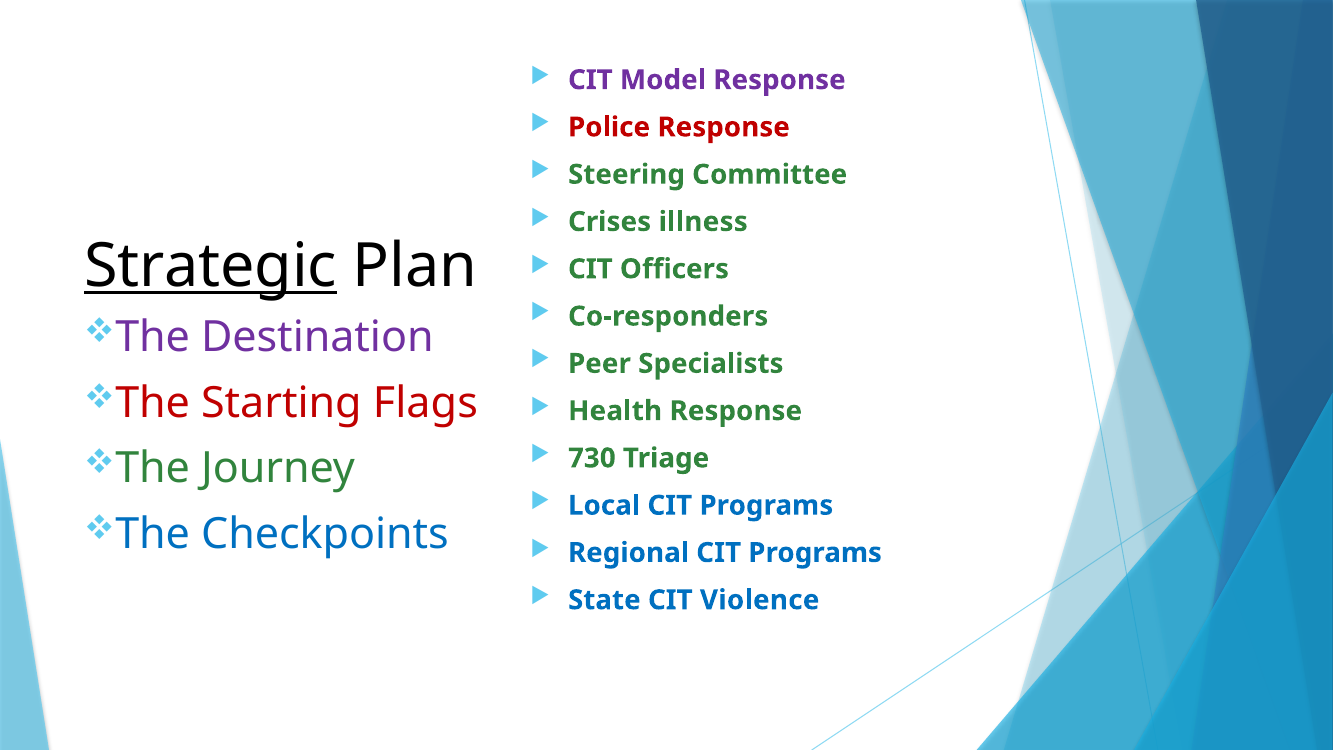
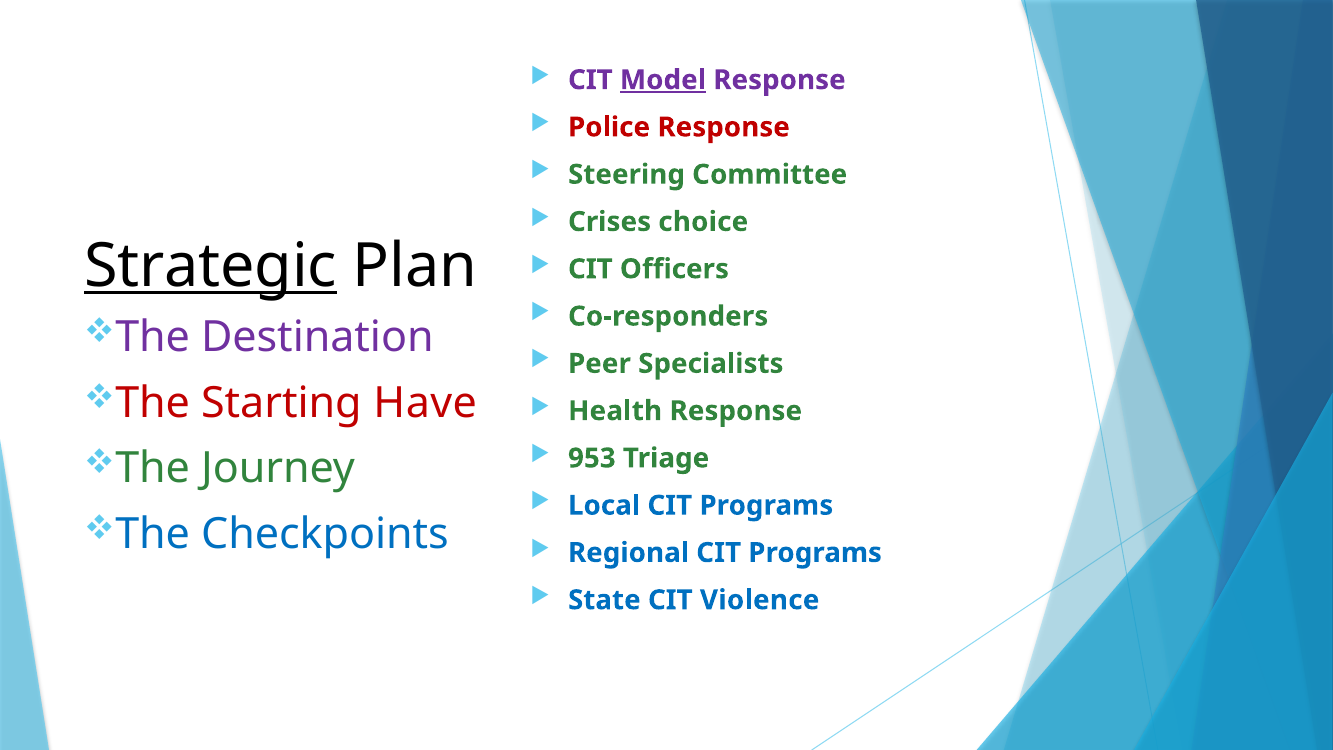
Model underline: none -> present (663, 80)
illness: illness -> choice (703, 222)
Flags: Flags -> Have (425, 403)
730: 730 -> 953 (592, 458)
